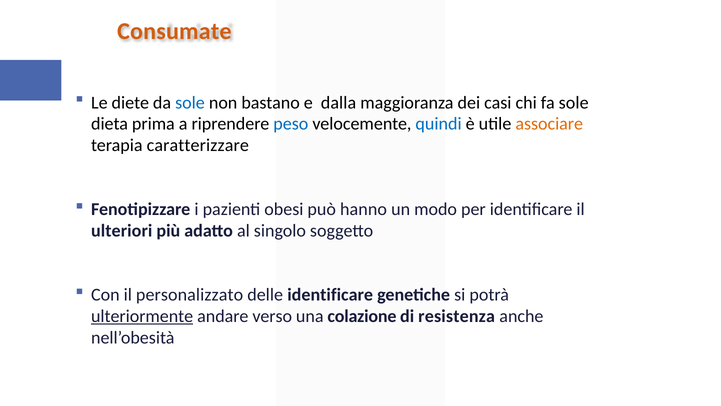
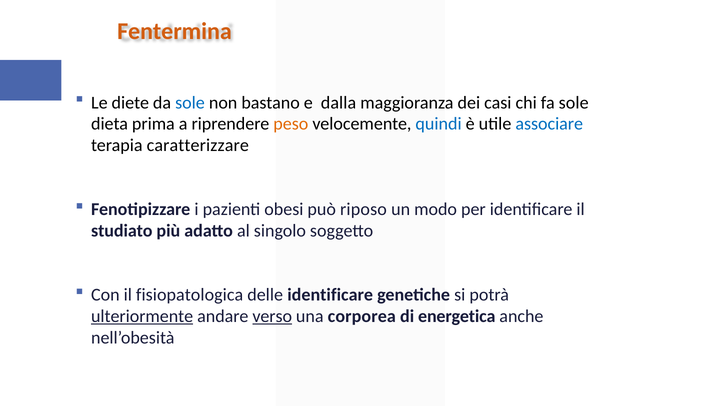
Consumate: Consumate -> Fentermina (174, 31)
peso colour: blue -> orange (291, 124)
associare colour: orange -> blue (549, 124)
hanno: hanno -> riposo (363, 209)
ulteriori: ulteriori -> studiato (122, 231)
personalizzato: personalizzato -> fisiopatologica (190, 295)
verso underline: none -> present (272, 316)
colazione: colazione -> corporea (362, 316)
resistenza: resistenza -> energetica (457, 316)
